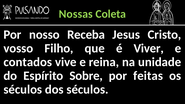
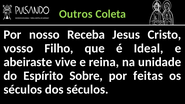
Nossas: Nossas -> Outros (76, 14)
Viver: Viver -> Ideal (149, 48)
contados: contados -> abeiraste (28, 62)
